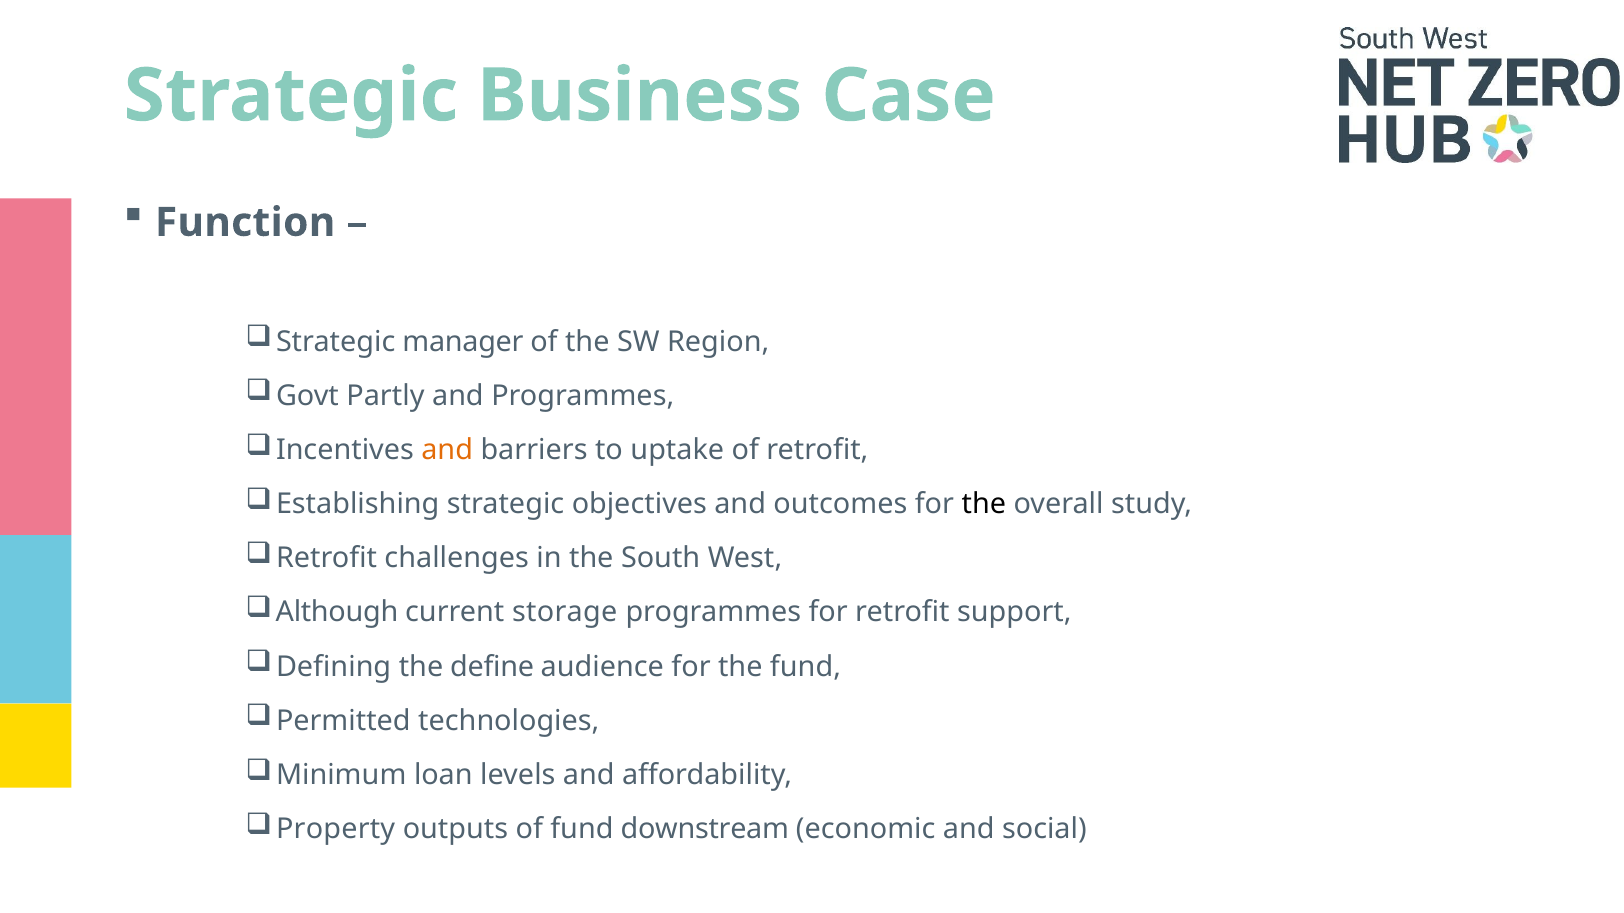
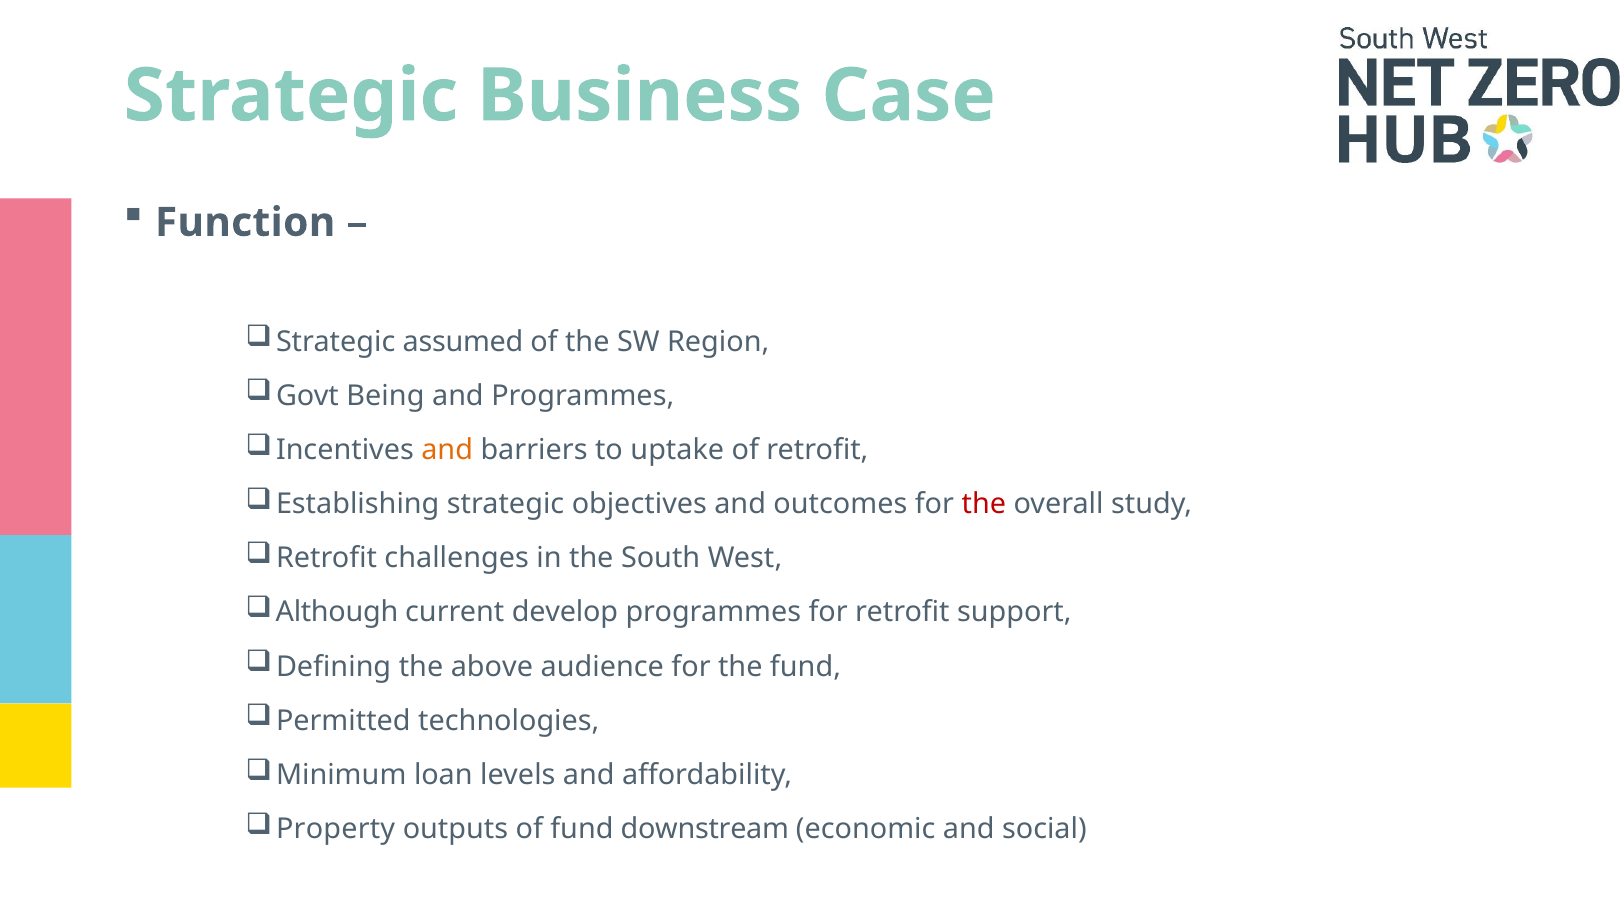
manager: manager -> assumed (463, 342)
Partly: Partly -> Being (385, 396)
the colour: black -> red (984, 504)
storage: storage -> develop (565, 613)
define: define -> above (492, 667)
